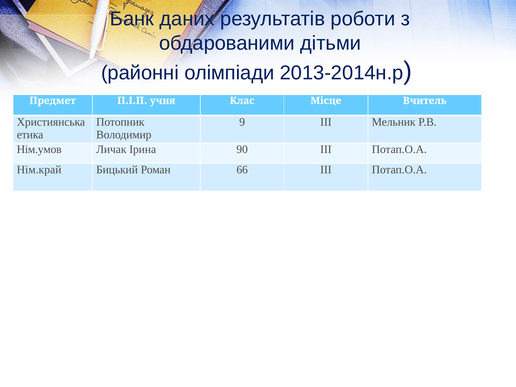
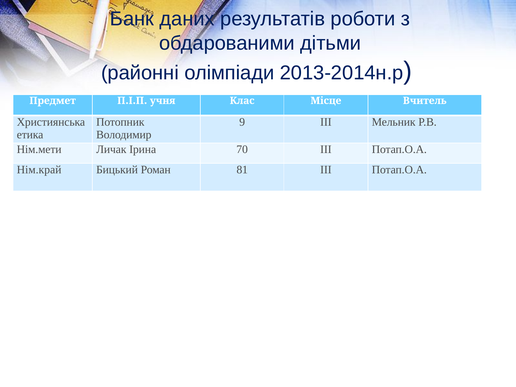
Нім.умов: Нім.умов -> Нім.мети (39, 149)
90: 90 -> 70 (242, 149)
66: 66 -> 81 (242, 170)
